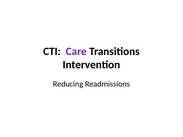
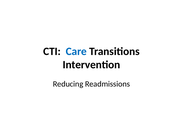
Care colour: purple -> blue (76, 51)
